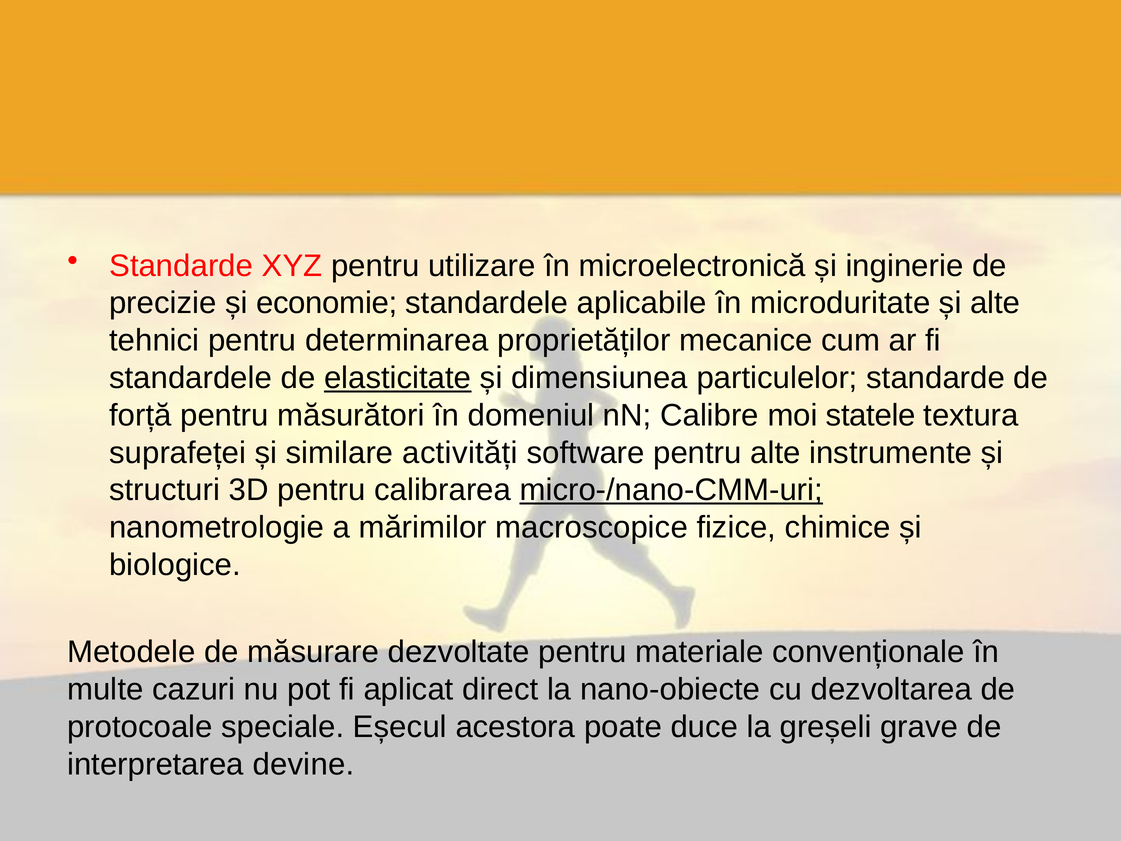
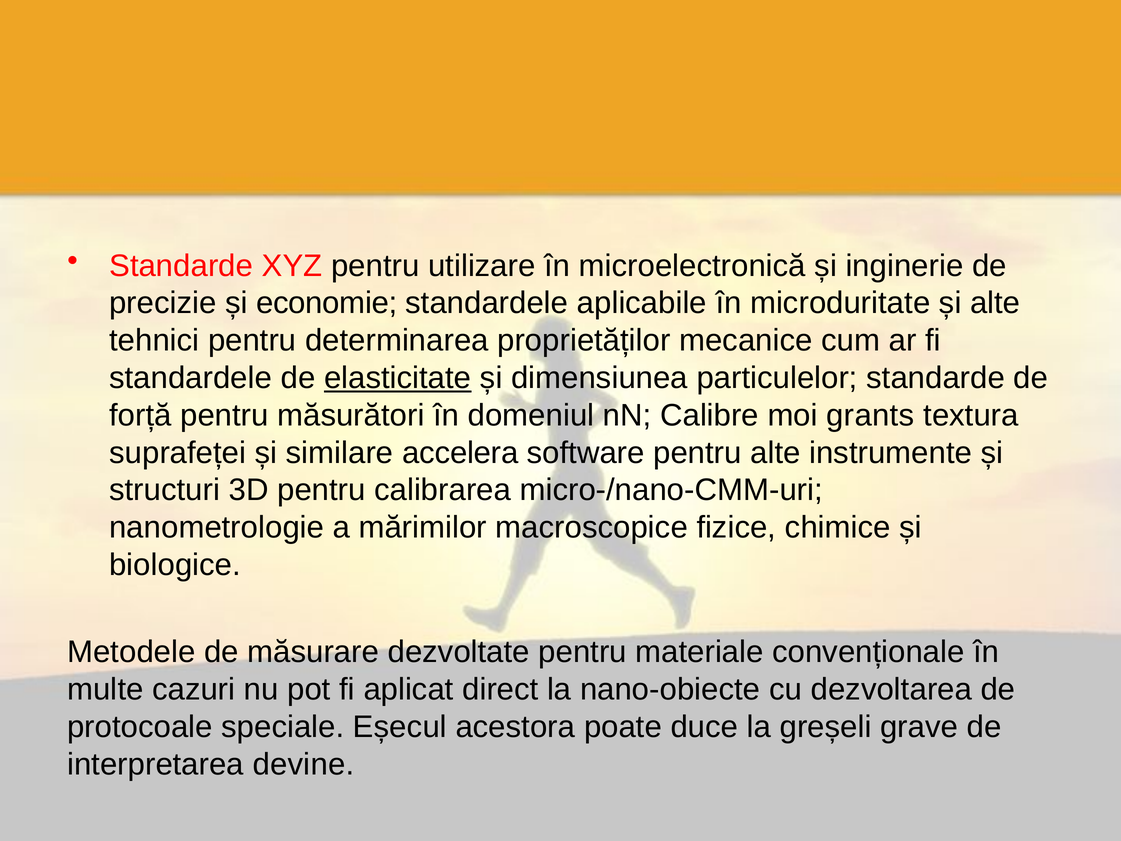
statele: statele -> grants (870, 415)
activități: activități -> accelera (460, 453)
micro-/nano-CMM-uri underline: present -> none (671, 490)
